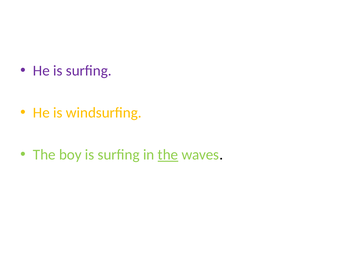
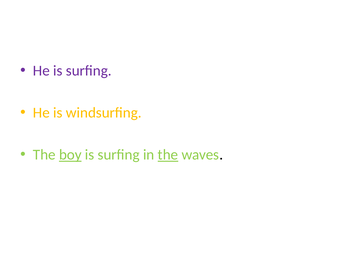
boy underline: none -> present (70, 155)
